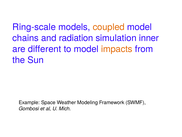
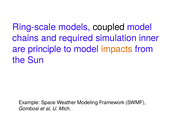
coupled colour: orange -> black (109, 27)
radiation: radiation -> required (76, 38)
different: different -> principle (45, 49)
